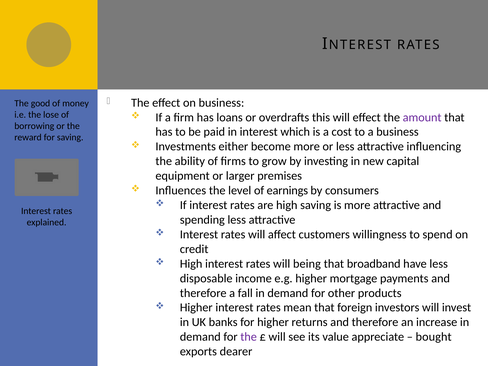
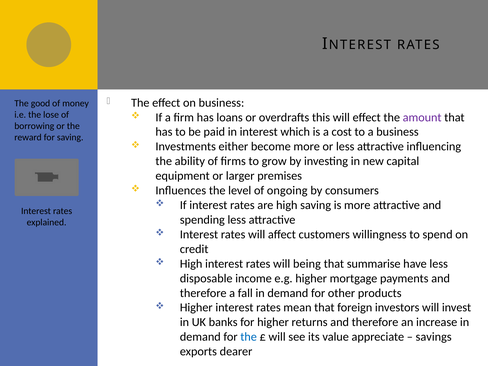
earnings: earnings -> ongoing (287, 191)
broadband: broadband -> summarise (374, 264)
the colour: purple -> blue (249, 337)
bought: bought -> savings (434, 337)
